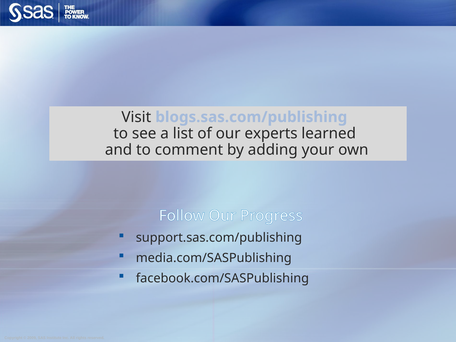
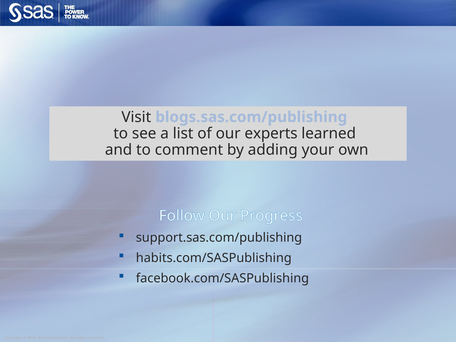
media.com/SASPublishing: media.com/SASPublishing -> habits.com/SASPublishing (214, 258)
